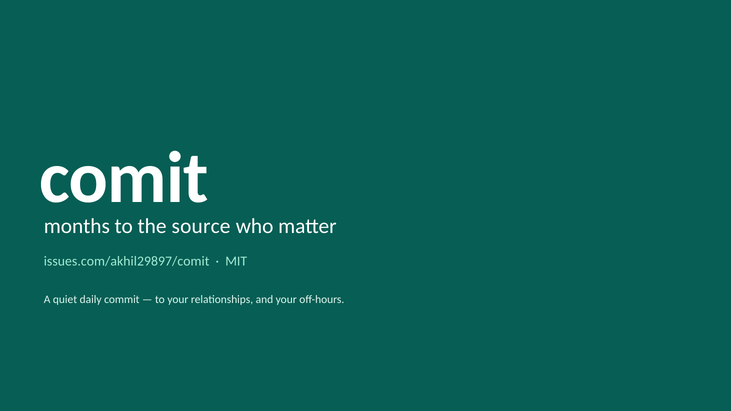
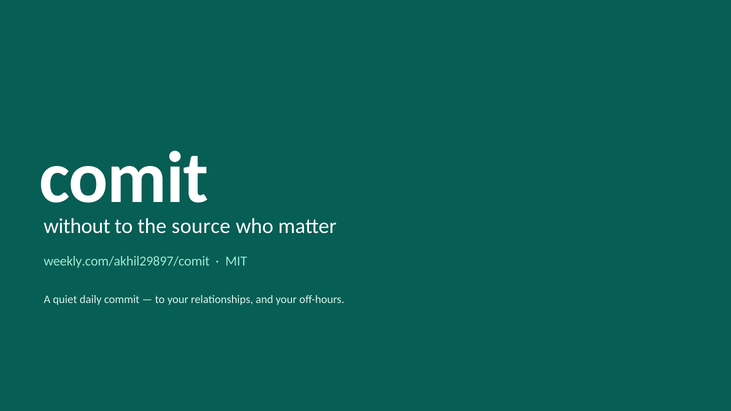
months: months -> without (77, 226)
issues.com/akhil29897/comit: issues.com/akhil29897/comit -> weekly.com/akhil29897/comit (127, 261)
